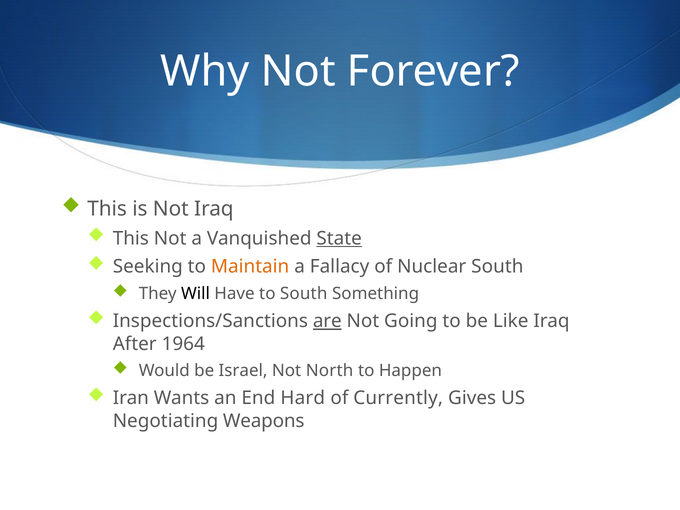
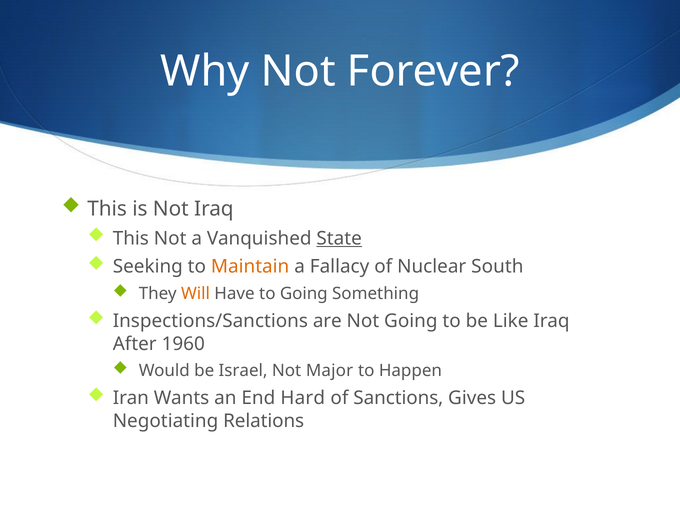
Will colour: black -> orange (195, 294)
to South: South -> Going (304, 294)
are underline: present -> none (327, 321)
1964: 1964 -> 1960 (183, 344)
North: North -> Major (330, 371)
Currently: Currently -> Sanctions (398, 398)
Weapons: Weapons -> Relations (264, 421)
